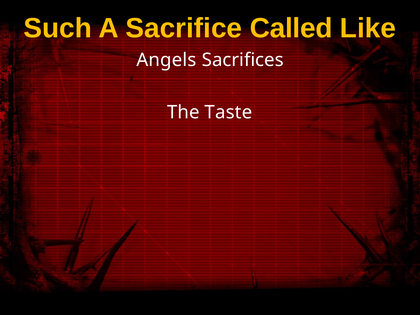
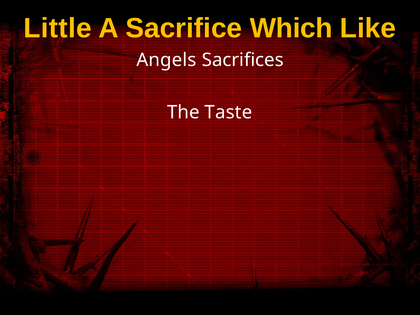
Such: Such -> Little (58, 28)
Called: Called -> Which (291, 28)
